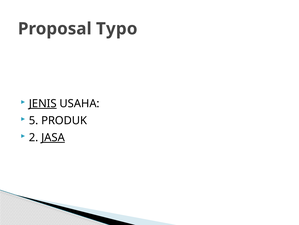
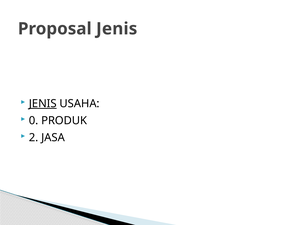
Proposal Typo: Typo -> Jenis (117, 29)
5: 5 -> 0 (34, 120)
JASA underline: present -> none (53, 137)
